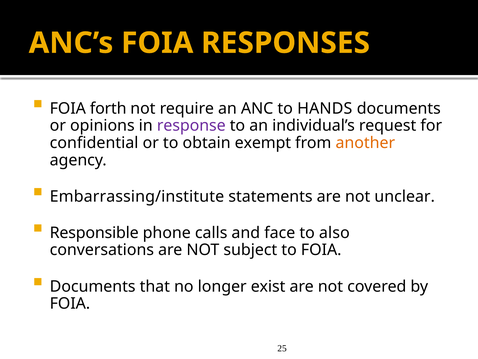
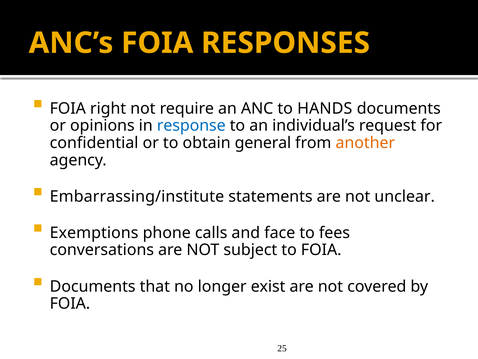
forth: forth -> right (108, 108)
response colour: purple -> blue (191, 125)
exempt: exempt -> general (263, 143)
Responsible: Responsible -> Exemptions (94, 232)
also: also -> fees (334, 232)
